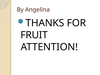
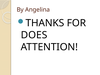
FRUIT: FRUIT -> DOES (34, 35)
